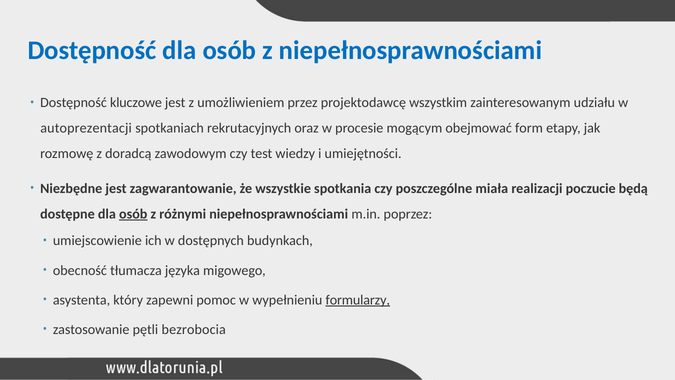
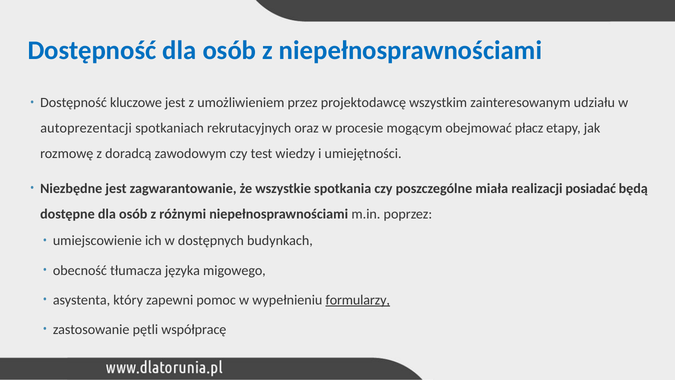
form: form -> płacz (529, 128)
poczucie: poczucie -> posiadać (591, 189)
osób underline: present -> none (133, 214)
bezrobocia: bezrobocia -> współpracę (194, 329)
